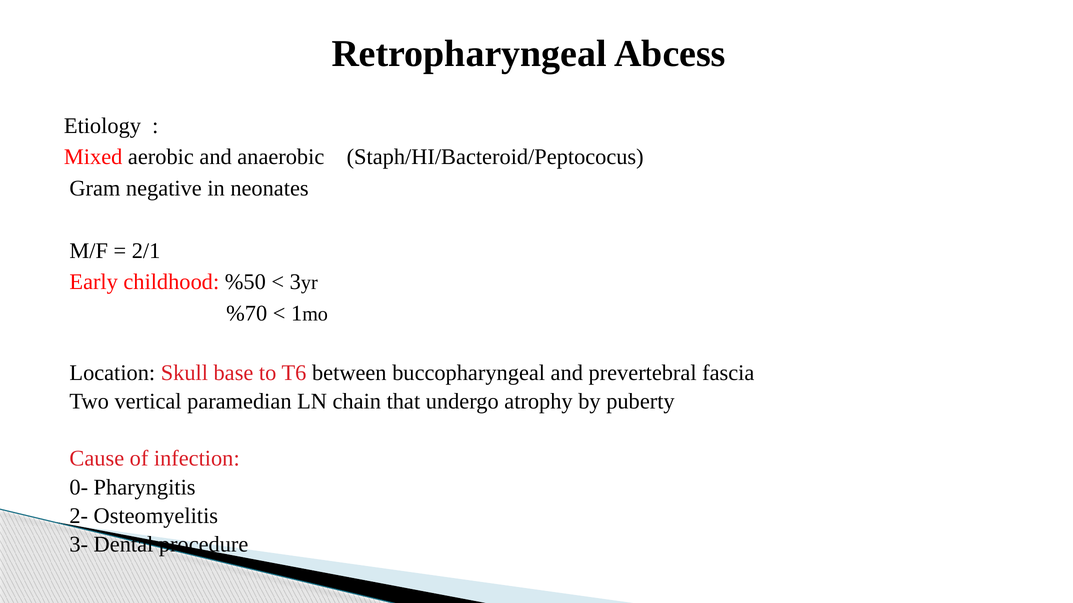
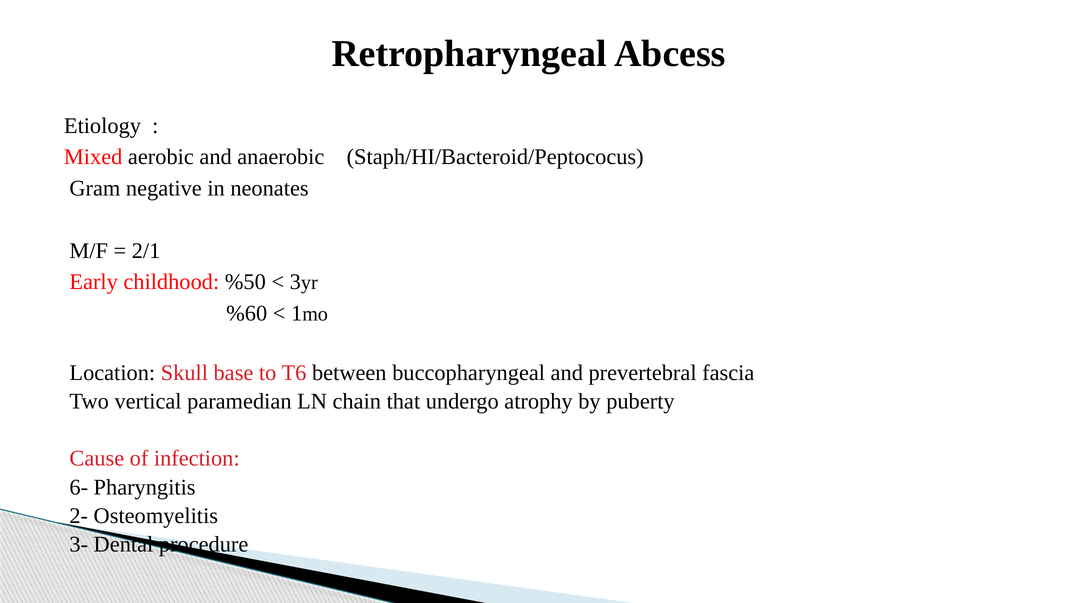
%70: %70 -> %60 (247, 314)
0-: 0- -> 6- (79, 488)
